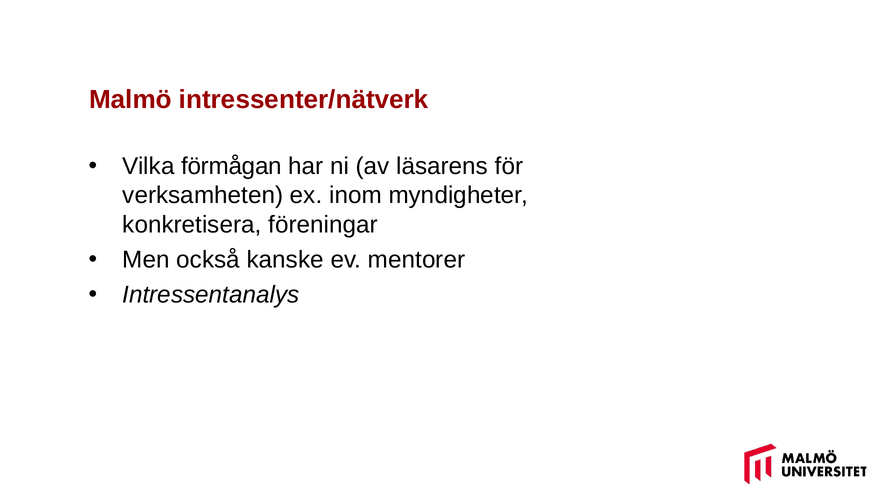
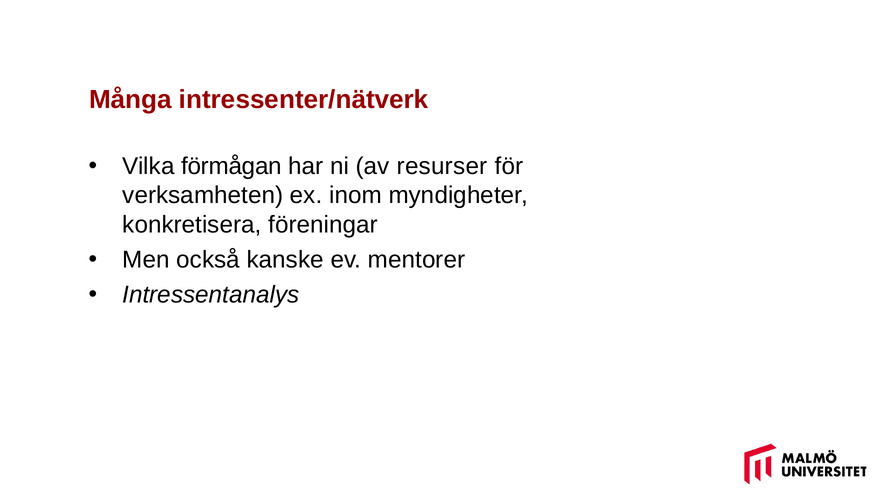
Malmö: Malmö -> Många (130, 100)
läsarens: läsarens -> resurser (442, 166)
